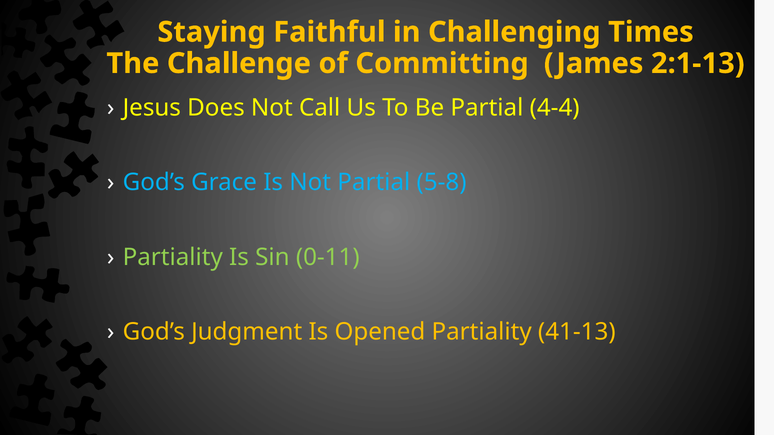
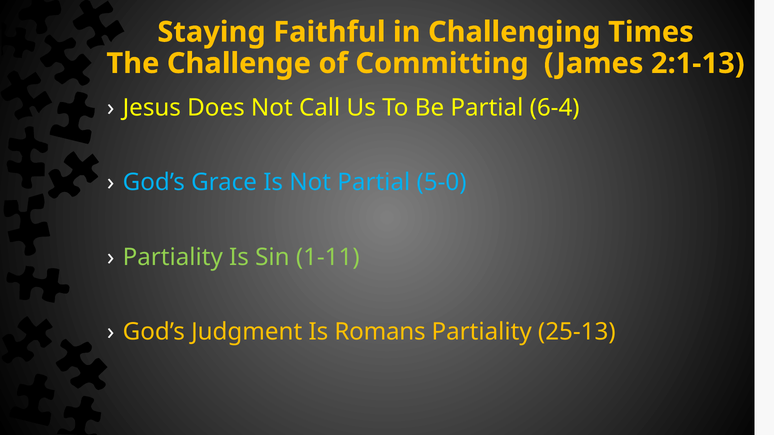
4-4: 4-4 -> 6-4 (555, 108)
5-8: 5-8 -> 5-0 (442, 183)
0-11: 0-11 -> 1-11 (328, 257)
Opened: Opened -> Romans (380, 332)
41-13: 41-13 -> 25-13 (577, 332)
